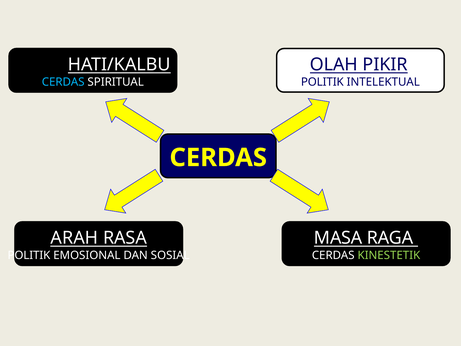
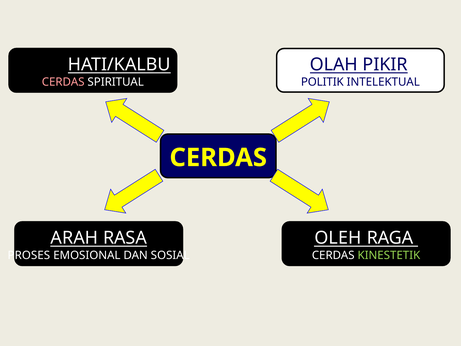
MIND: MIND -> AKAN (39, 65)
CERDAS colour: light blue -> pink (63, 82)
MASA: MASA -> OLEH (338, 238)
POLITIK: POLITIK -> PROSES (29, 255)
